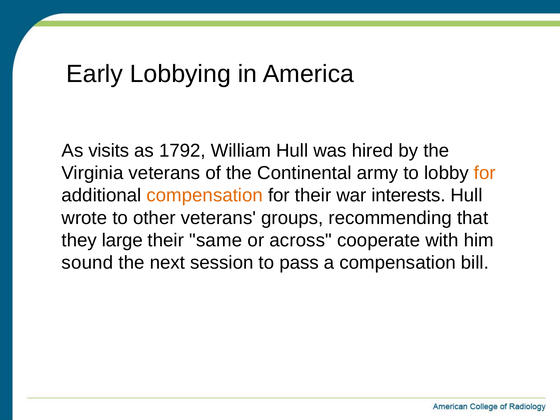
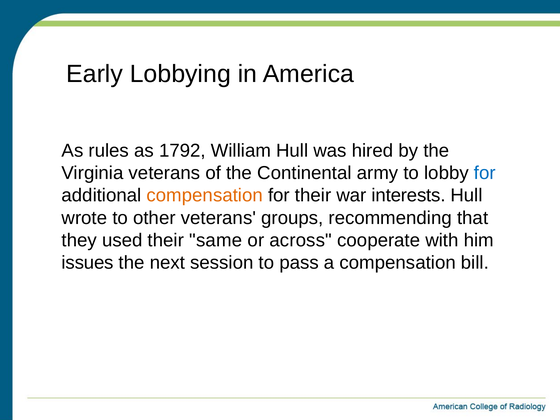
visits: visits -> rules (109, 151)
for colour: orange -> blue (485, 173)
large: large -> used (122, 240)
sound: sound -> issues (88, 263)
